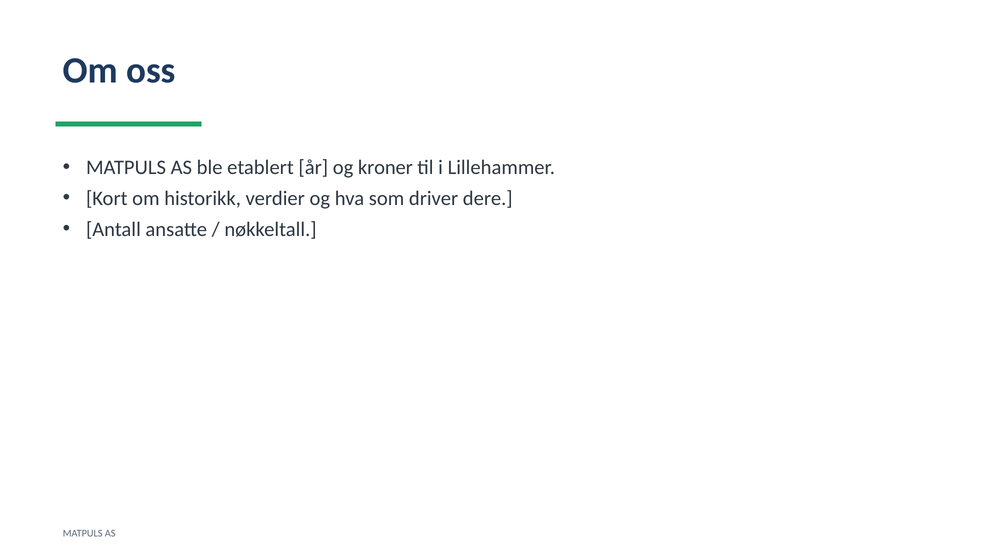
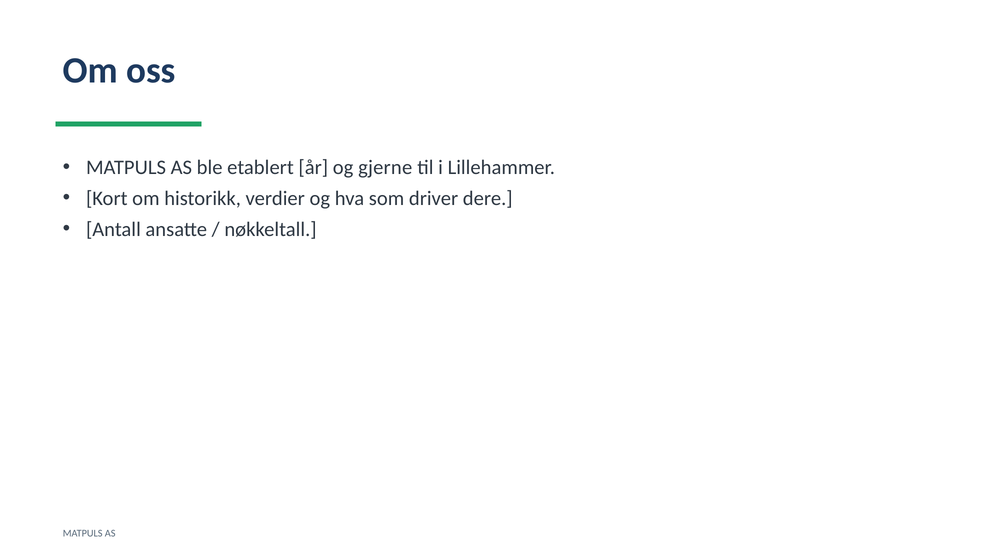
kroner: kroner -> gjerne (385, 167)
